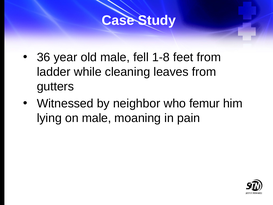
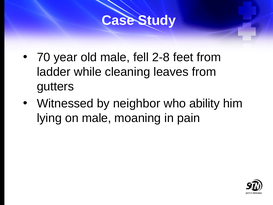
36: 36 -> 70 (44, 57)
1-8: 1-8 -> 2-8 (161, 57)
femur: femur -> ability (205, 103)
